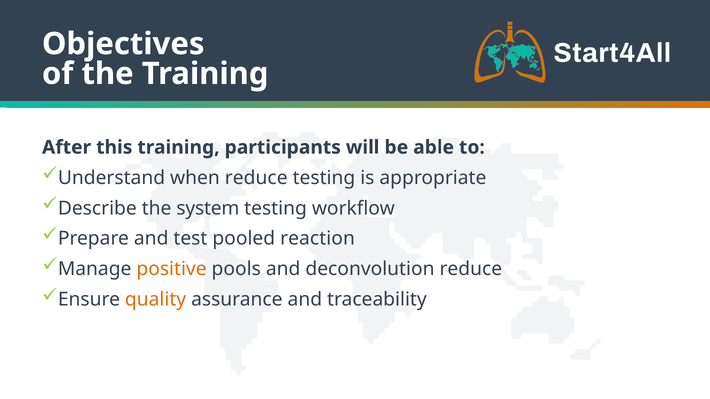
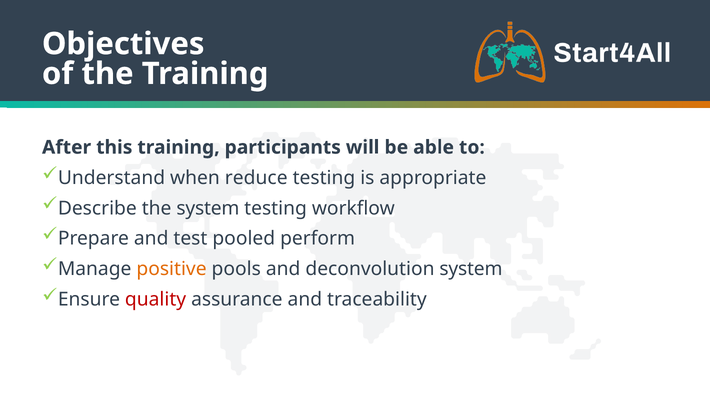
reaction: reaction -> perform (318, 239)
deconvolution reduce: reduce -> system (471, 269)
quality colour: orange -> red (156, 300)
